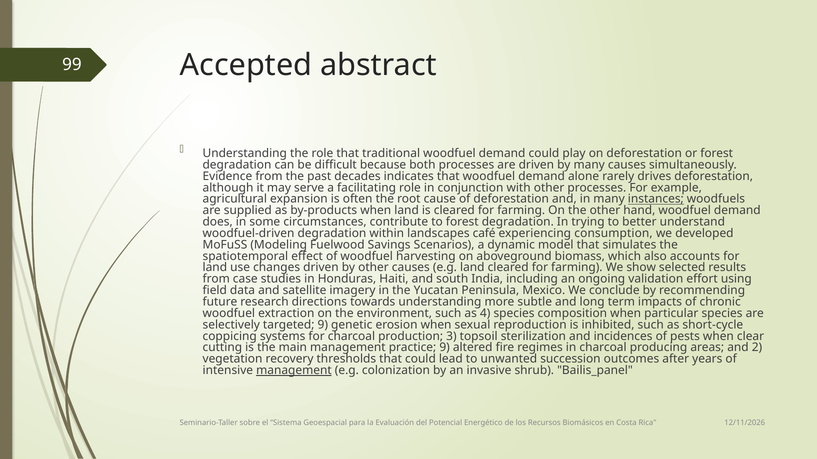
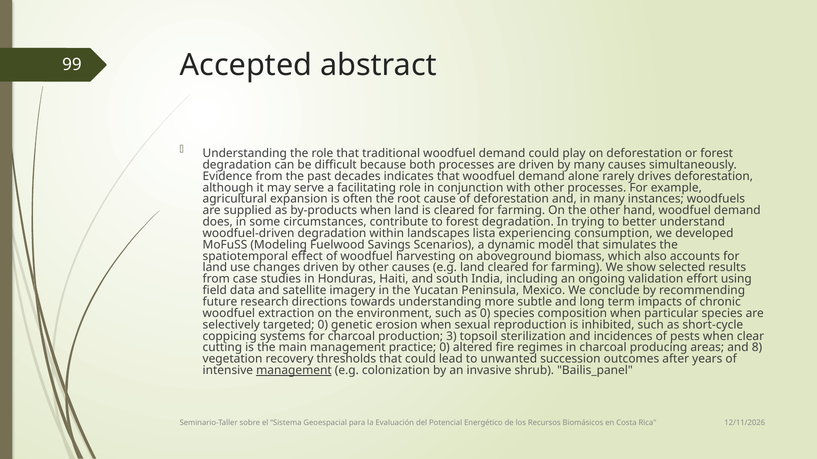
instances underline: present -> none (656, 199)
café: café -> lista (484, 234)
as 4: 4 -> 0 (485, 314)
targeted 9: 9 -> 0 (323, 325)
practice 9: 9 -> 0 (445, 348)
2: 2 -> 8 (757, 348)
